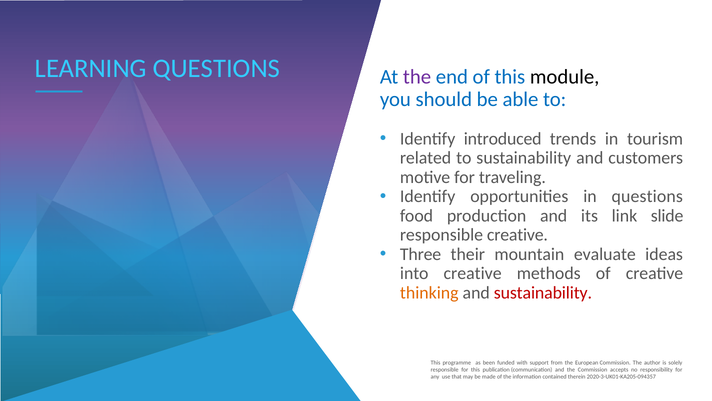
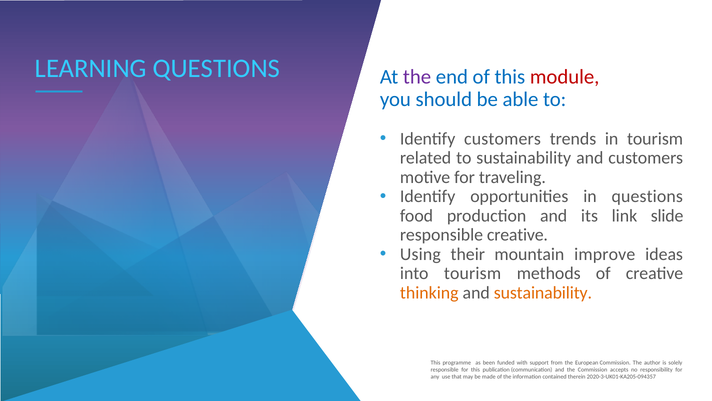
module colour: black -> red (565, 77)
Identify introduced: introduced -> customers (502, 139)
Three: Three -> Using (420, 254)
evaluate: evaluate -> improve (605, 254)
into creative: creative -> tourism (472, 273)
sustainability colour: red -> orange (543, 292)
